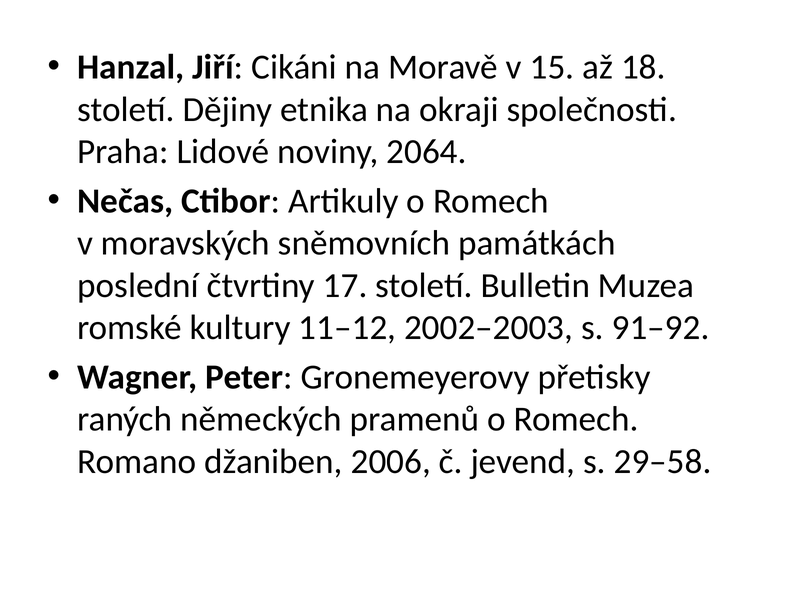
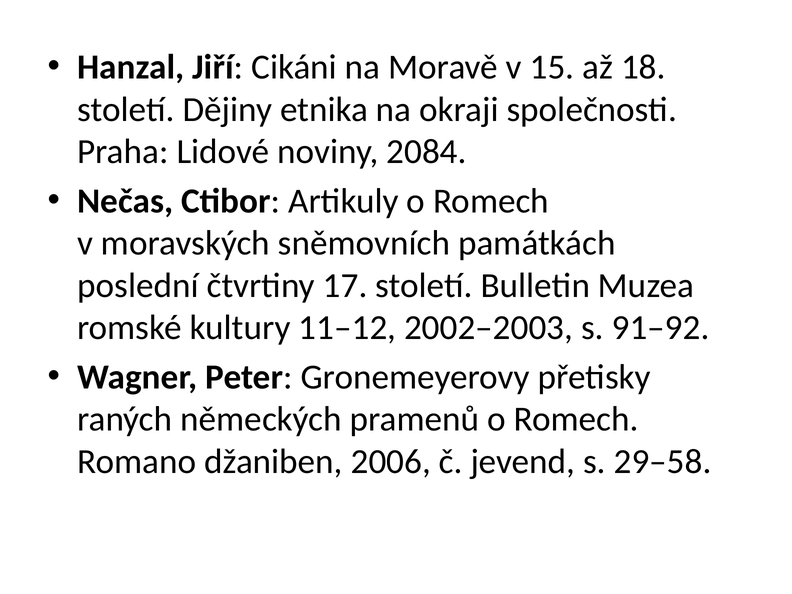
2064: 2064 -> 2084 (426, 152)
